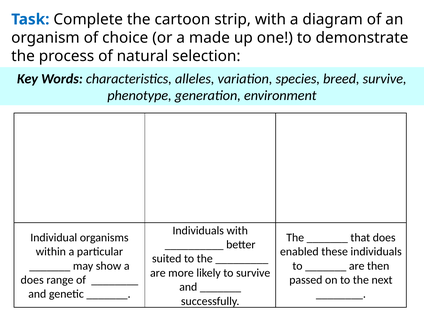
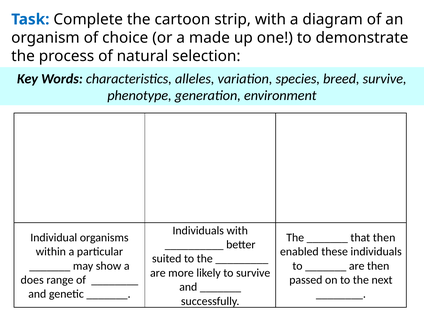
that does: does -> then (384, 238)
